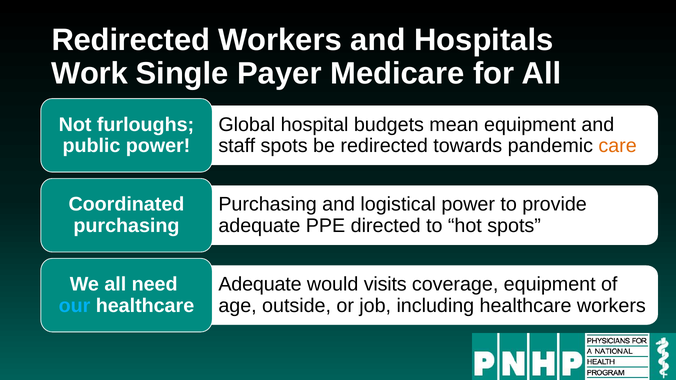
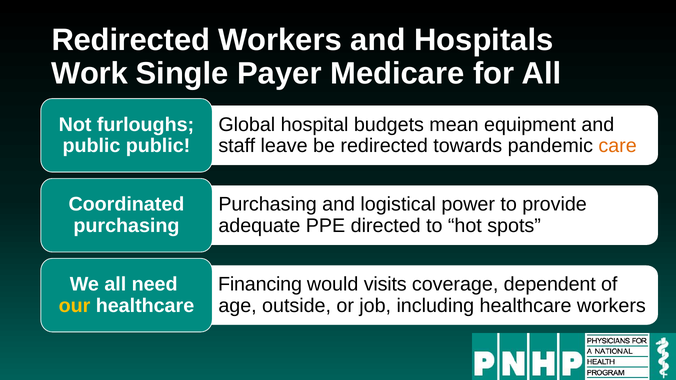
public power: power -> public (158, 146)
staff spots: spots -> leave (284, 146)
Adequate: Adequate -> Financing (260, 285)
coverage equipment: equipment -> dependent (550, 285)
our colour: light blue -> yellow (75, 306)
